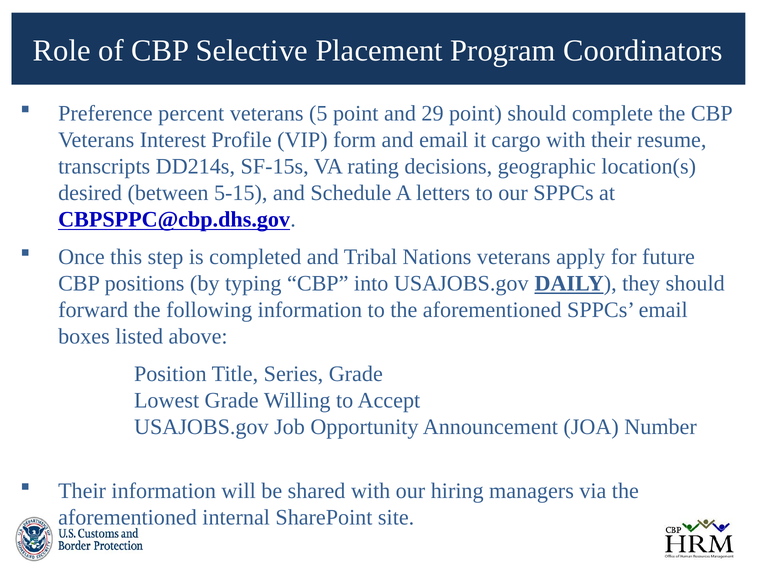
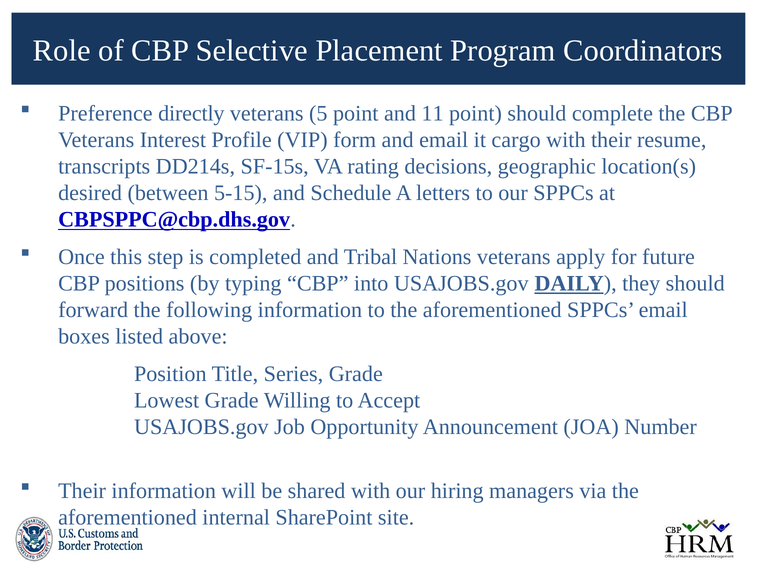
percent: percent -> directly (191, 114)
29: 29 -> 11 (433, 114)
